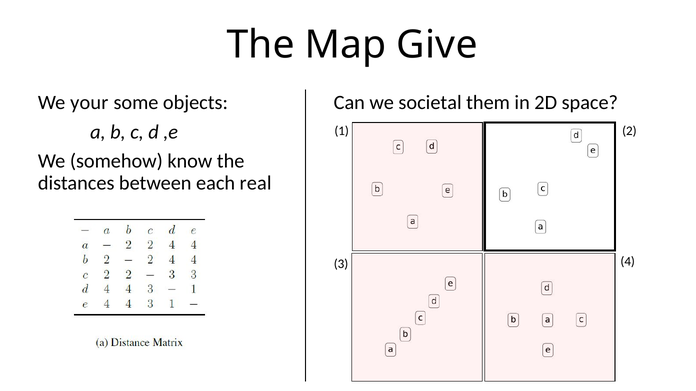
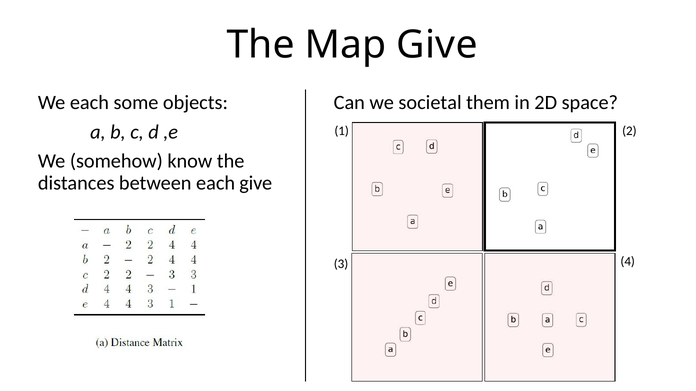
We your: your -> each (89, 103)
each real: real -> give (256, 183)
